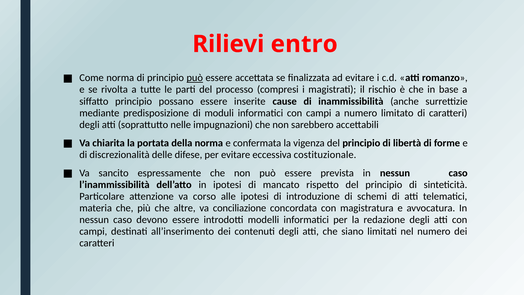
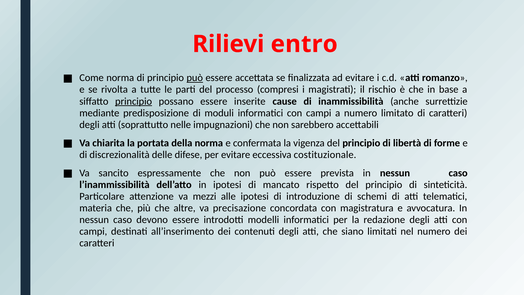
principio underline: none -> present (134, 101)
corso: corso -> mezzi (205, 196)
conciliazione: conciliazione -> precisazione (239, 208)
